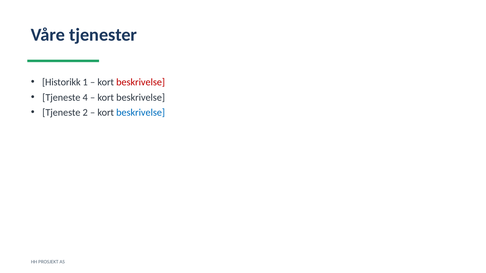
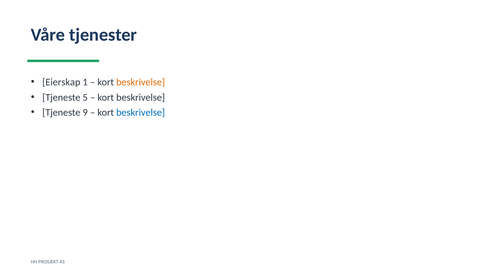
Historikk: Historikk -> Eierskap (61, 82)
beskrivelse colour: red -> orange (141, 82)
4: 4 -> 5 (85, 98)
2: 2 -> 9 (85, 113)
